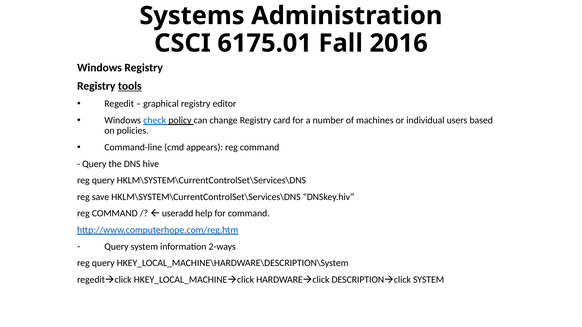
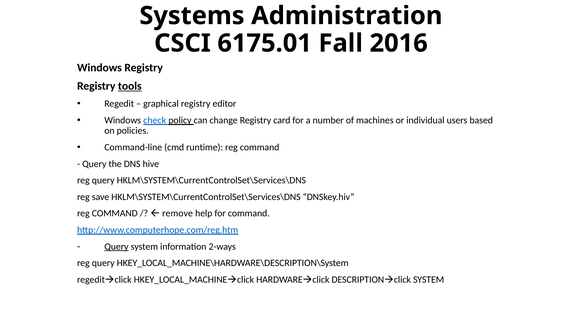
appears: appears -> runtime (205, 147)
useradd: useradd -> remove (178, 214)
Query underline: none -> present (116, 247)
